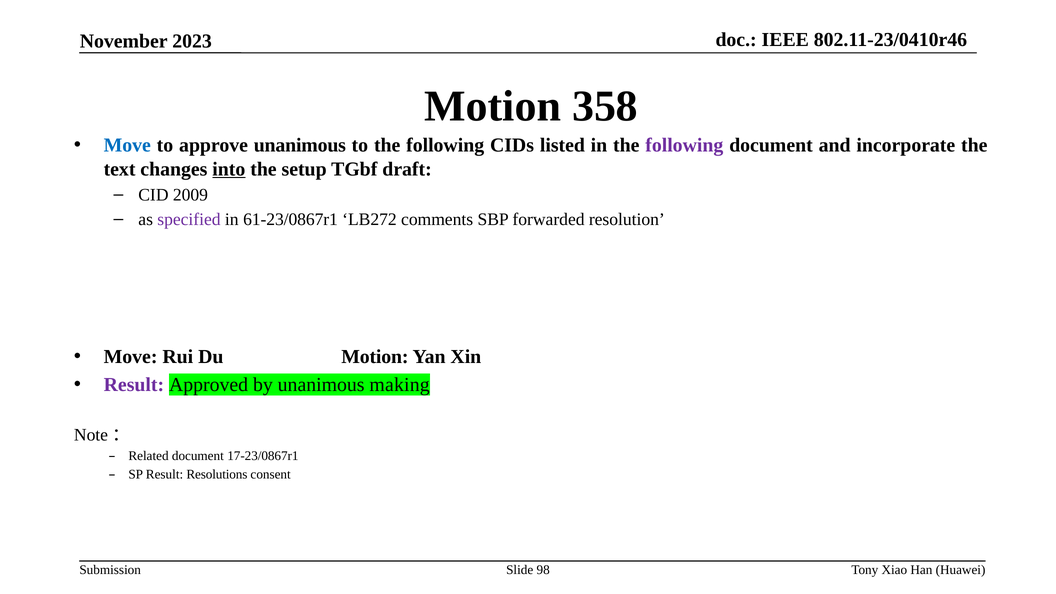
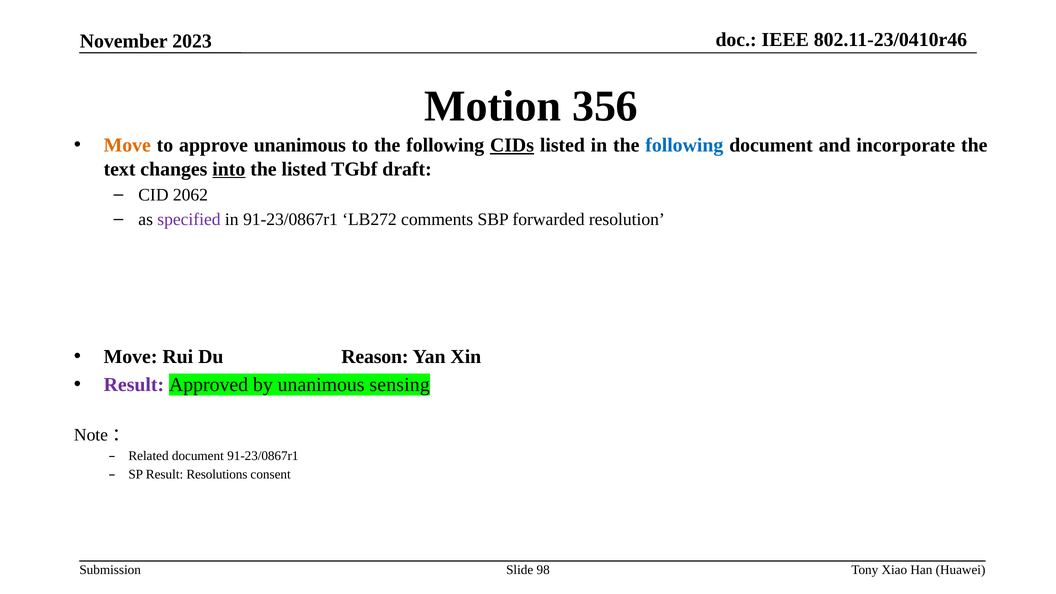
358: 358 -> 356 (605, 106)
Move colour: blue -> orange (127, 145)
CIDs underline: none -> present (512, 145)
following colour: purple -> blue (684, 145)
the setup: setup -> listed (304, 169)
2009: 2009 -> 2062 (190, 195)
in 61-23/0867r1: 61-23/0867r1 -> 91-23/0867r1 (291, 219)
Du Motion: Motion -> Reason (375, 357)
making: making -> sensing (400, 385)
document 17-23/0867r1: 17-23/0867r1 -> 91-23/0867r1 (263, 456)
